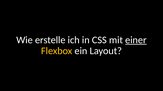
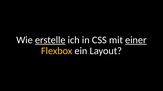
erstelle underline: none -> present (50, 40)
